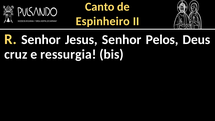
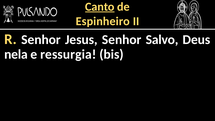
Canto underline: none -> present (100, 7)
Pelos: Pelos -> Salvo (162, 40)
cruz: cruz -> nela (16, 54)
